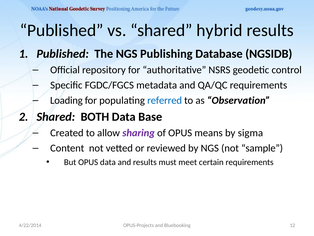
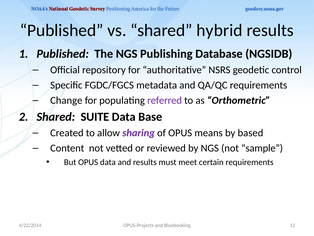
Loading: Loading -> Change (66, 100)
referred colour: blue -> purple (165, 100)
Observation: Observation -> Orthometric (239, 100)
BOTH: BOTH -> SUITE (95, 117)
sigma: sigma -> based (250, 133)
